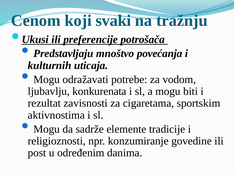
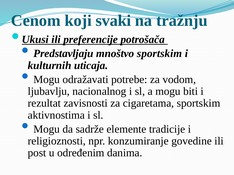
mnoštvo povećanja: povećanja -> sportskim (159, 54)
konkurenata: konkurenata -> nacionalnog (99, 92)
